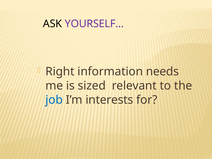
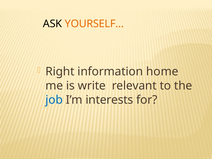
YOURSELF… colour: purple -> orange (94, 24)
needs: needs -> home (162, 72)
sized: sized -> write (92, 86)
